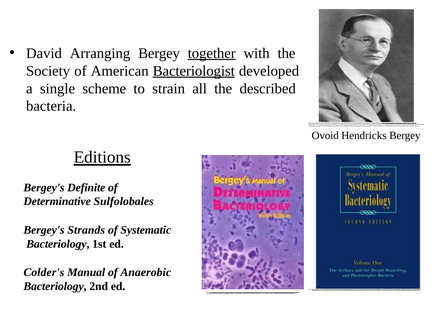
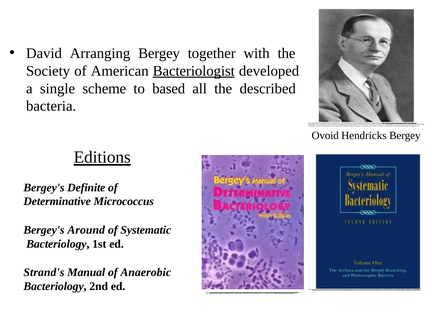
together underline: present -> none (212, 53)
strain: strain -> based (169, 89)
Sulfolobales: Sulfolobales -> Micrococcus (124, 202)
Strands: Strands -> Around (86, 230)
Colder's: Colder's -> Strand's (44, 273)
